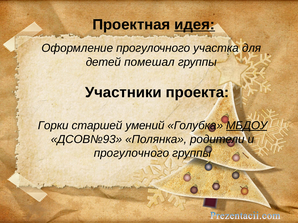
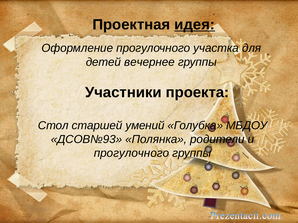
помешал: помешал -> вечернее (150, 62)
Горки: Горки -> Стол (53, 126)
МБДОУ underline: present -> none (247, 126)
